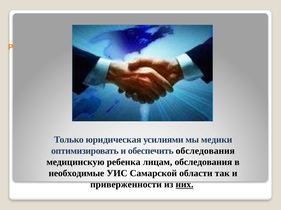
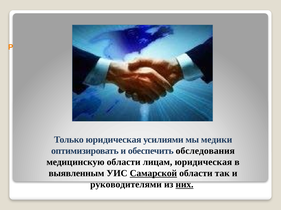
медицинскую ребенка: ребенка -> области (124, 163)
лицам обследования: обследования -> юридическая (203, 163)
необходимые: необходимые -> выявленным (76, 174)
Самарской underline: none -> present (153, 174)
приверженности: приверженности -> руководителями (126, 185)
